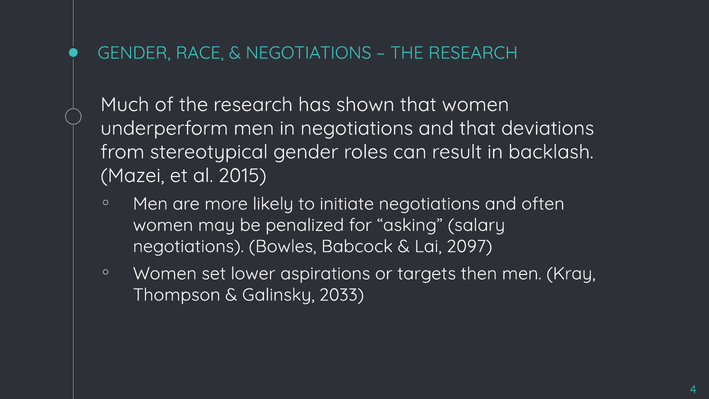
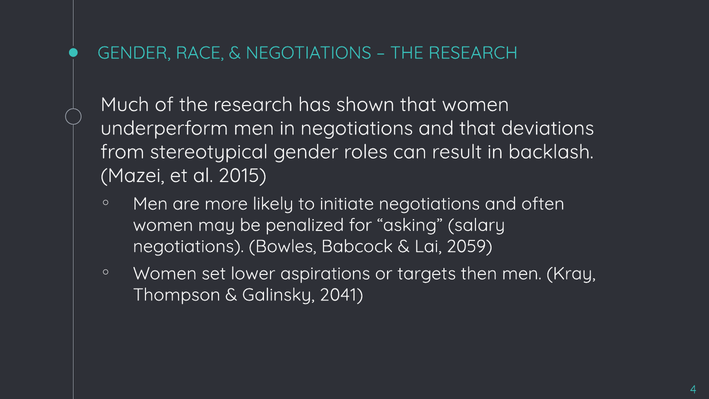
2097: 2097 -> 2059 (470, 246)
2033: 2033 -> 2041 (342, 295)
